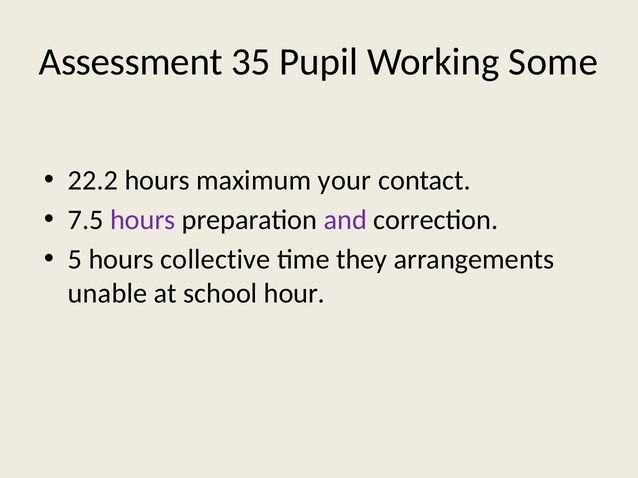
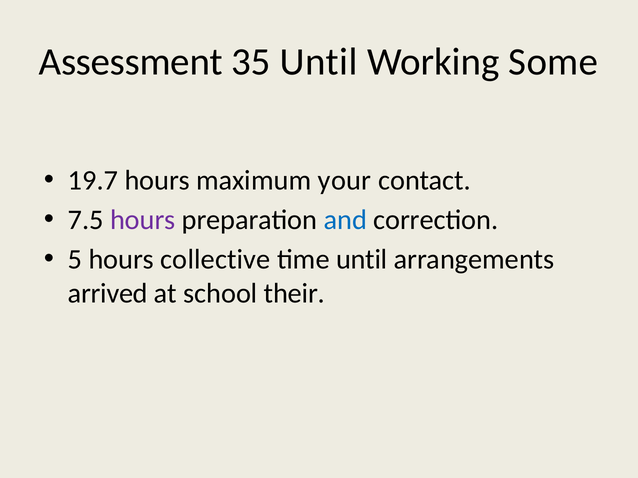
35 Pupil: Pupil -> Until (319, 62)
22.2: 22.2 -> 19.7 (93, 180)
and colour: purple -> blue (345, 220)
time they: they -> until (362, 260)
unable: unable -> arrived (108, 294)
hour: hour -> their (294, 294)
